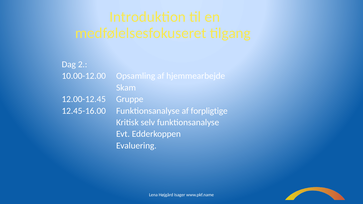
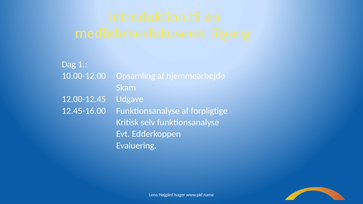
2: 2 -> 1 (83, 64)
Gruppe: Gruppe -> Udgave (130, 99)
